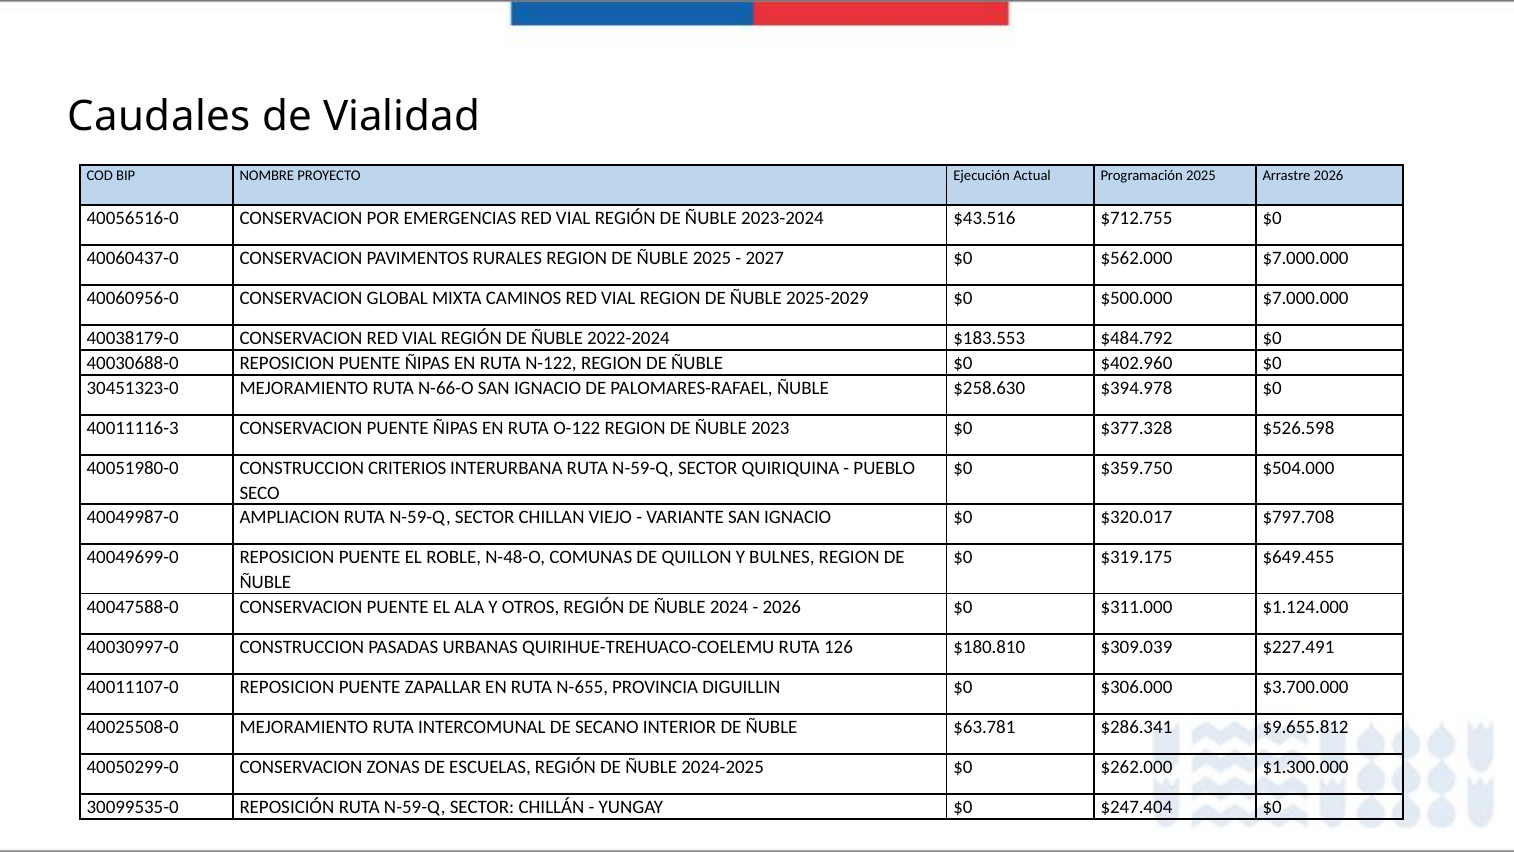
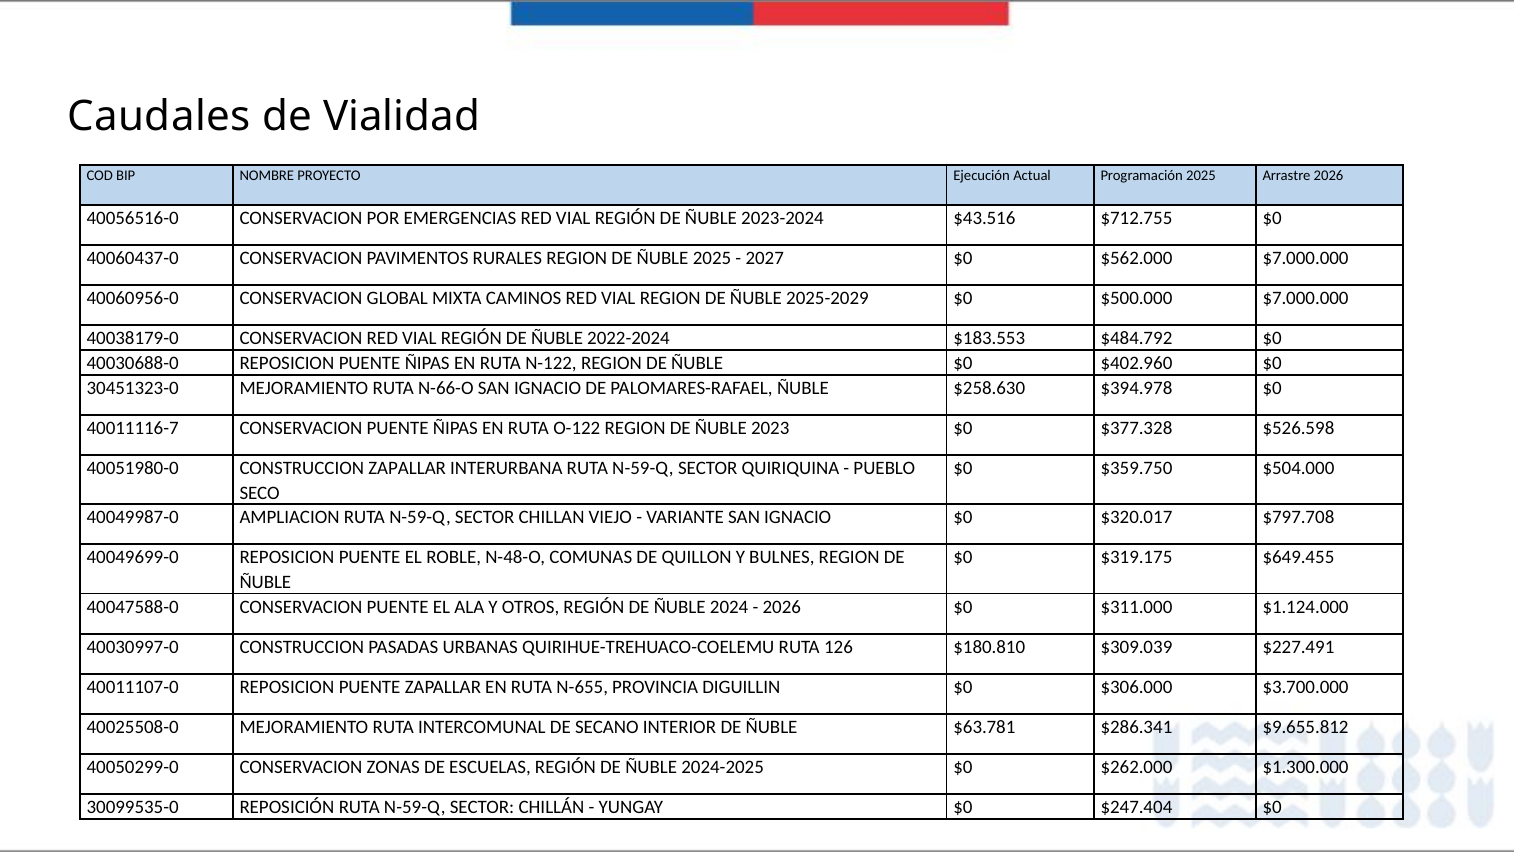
40011116-3: 40011116-3 -> 40011116-7 (133, 428)
CONSTRUCCION CRITERIOS: CRITERIOS -> ZAPALLAR (407, 468)
